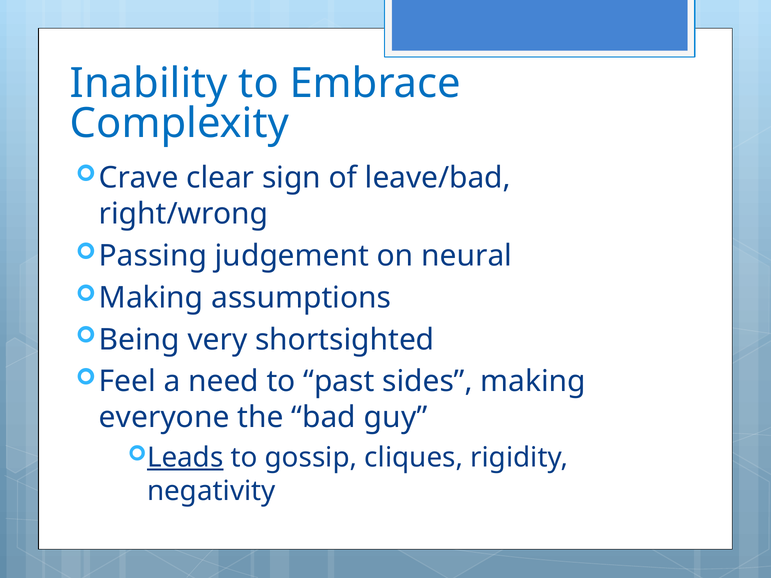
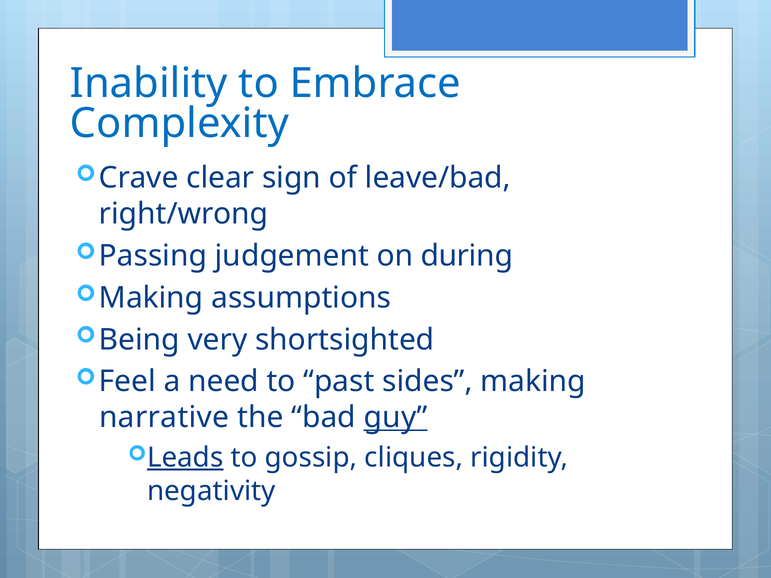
neural: neural -> during (467, 256)
everyone: everyone -> narrative (164, 418)
guy underline: none -> present (395, 418)
